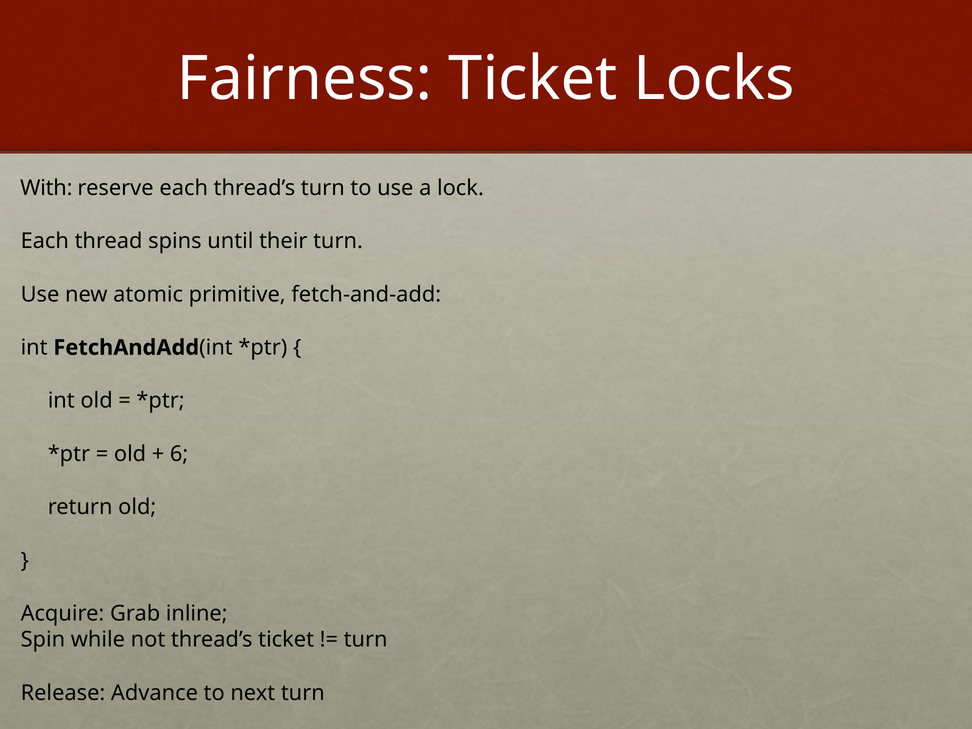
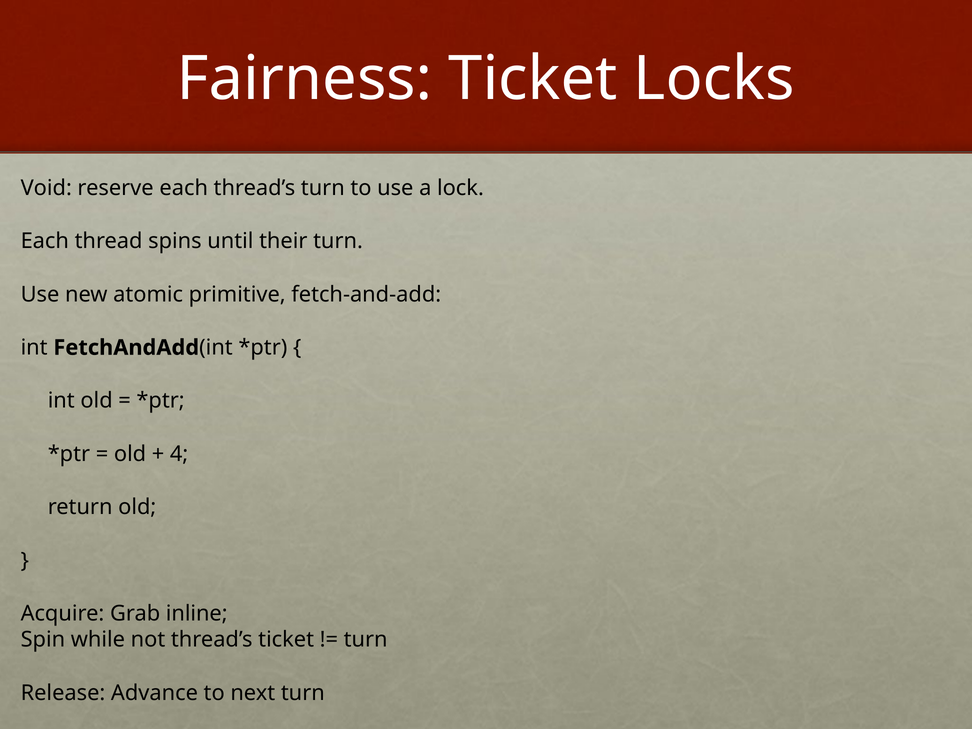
With: With -> Void (46, 188)
6: 6 -> 4 (179, 454)
